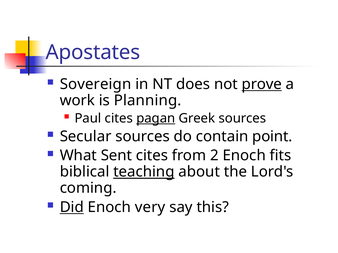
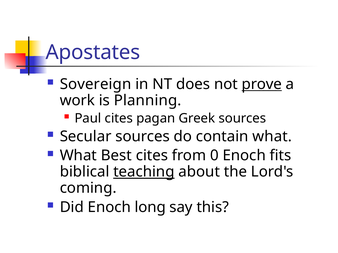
pagan underline: present -> none (156, 118)
contain point: point -> what (272, 137)
Sent: Sent -> Best (116, 156)
2: 2 -> 0 (214, 156)
Did underline: present -> none (72, 208)
very: very -> long (150, 208)
